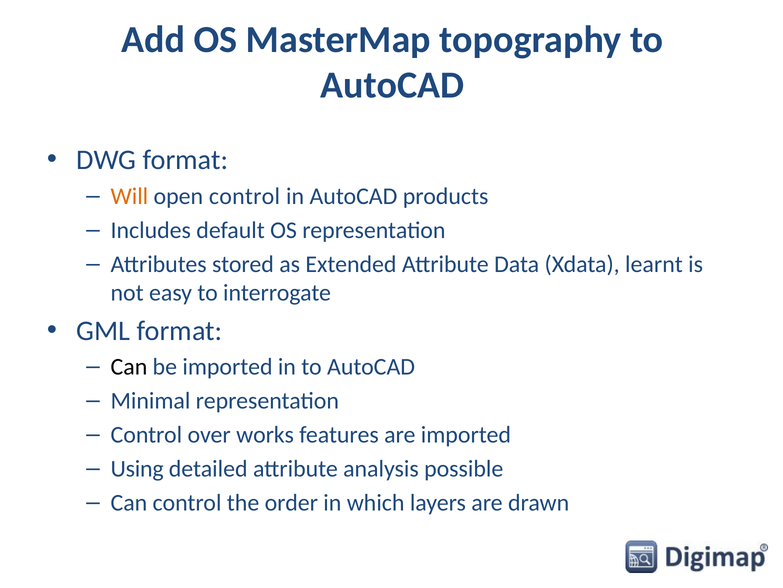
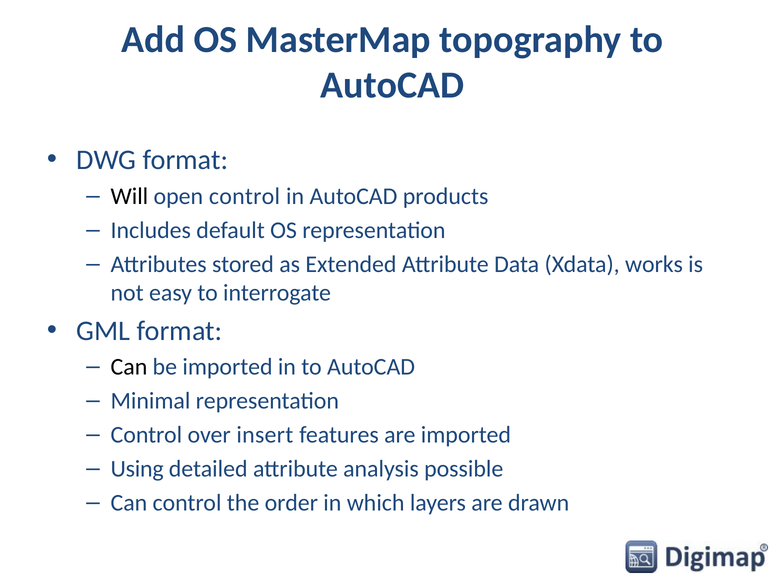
Will colour: orange -> black (129, 196)
learnt: learnt -> works (654, 264)
works: works -> insert (265, 434)
